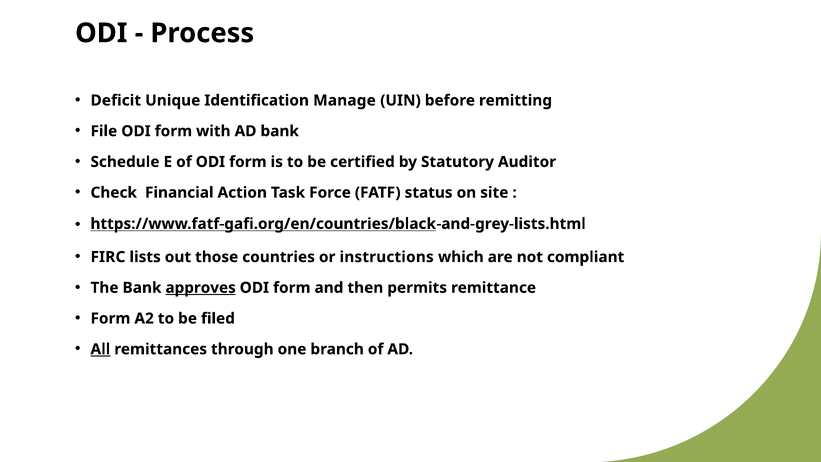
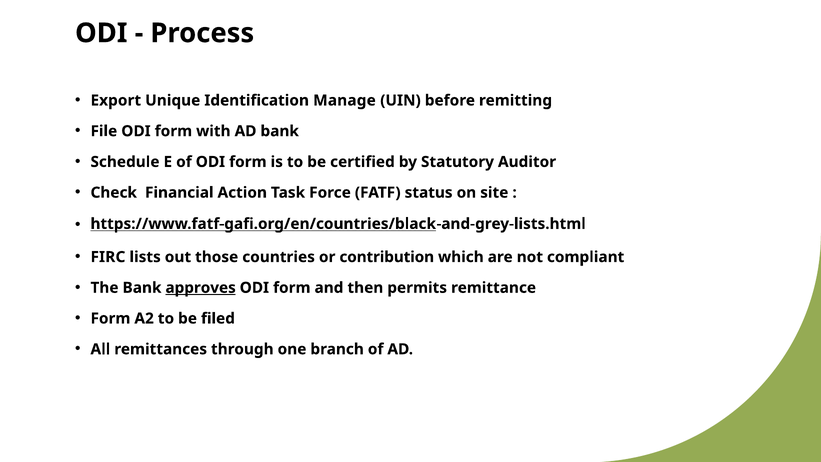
Deficit: Deficit -> Export (116, 100)
instructions: instructions -> contribution (387, 257)
All underline: present -> none (100, 349)
